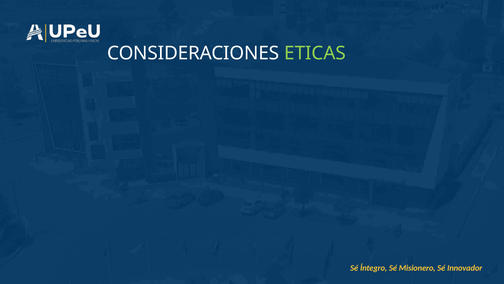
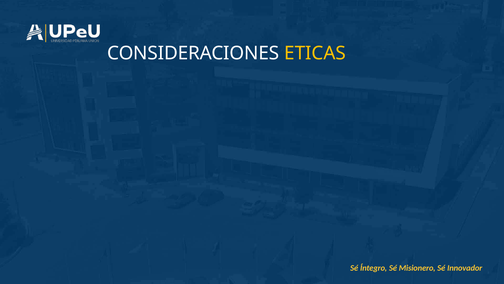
ETICAS colour: light green -> yellow (315, 53)
